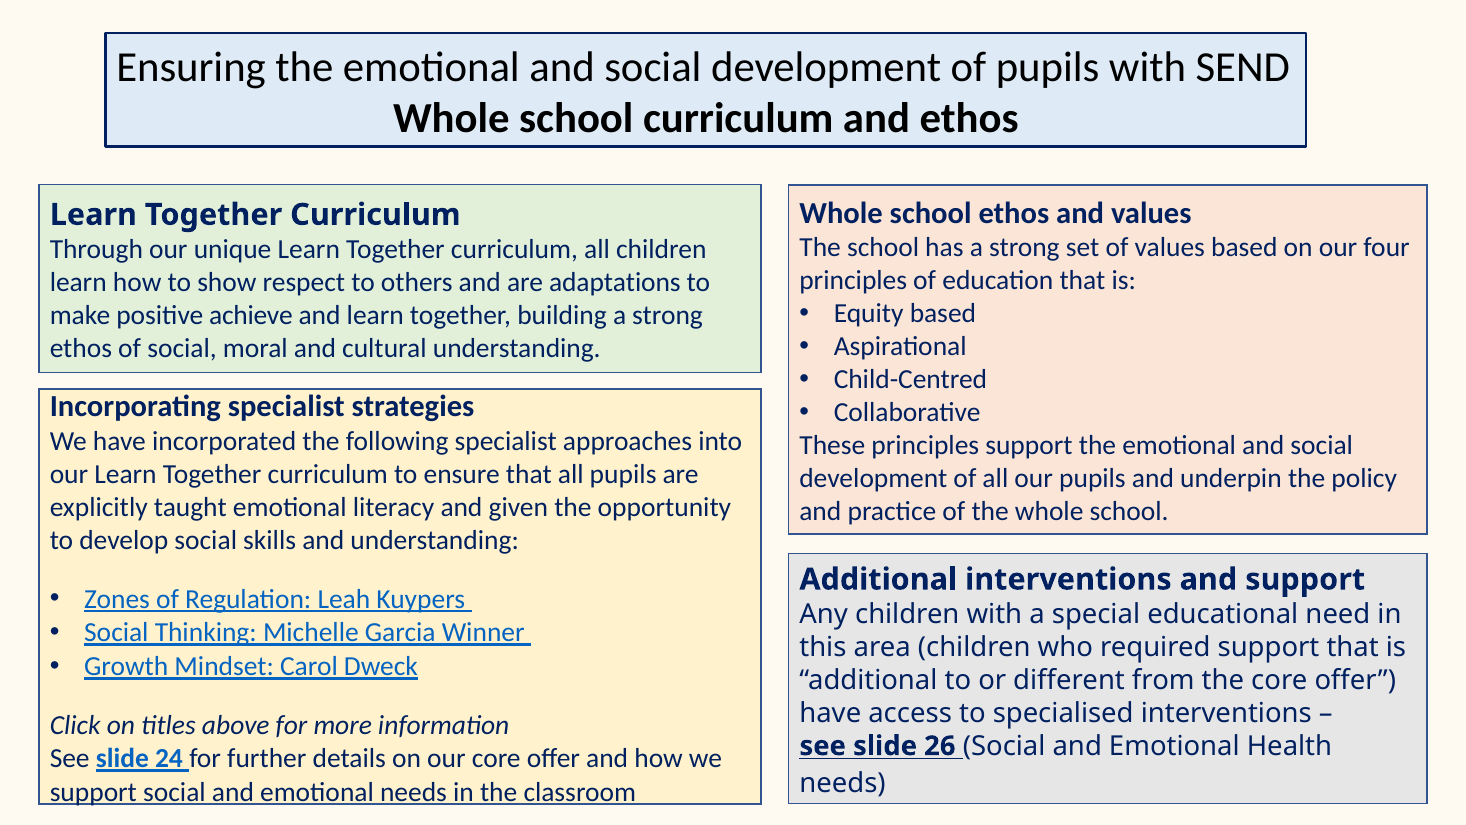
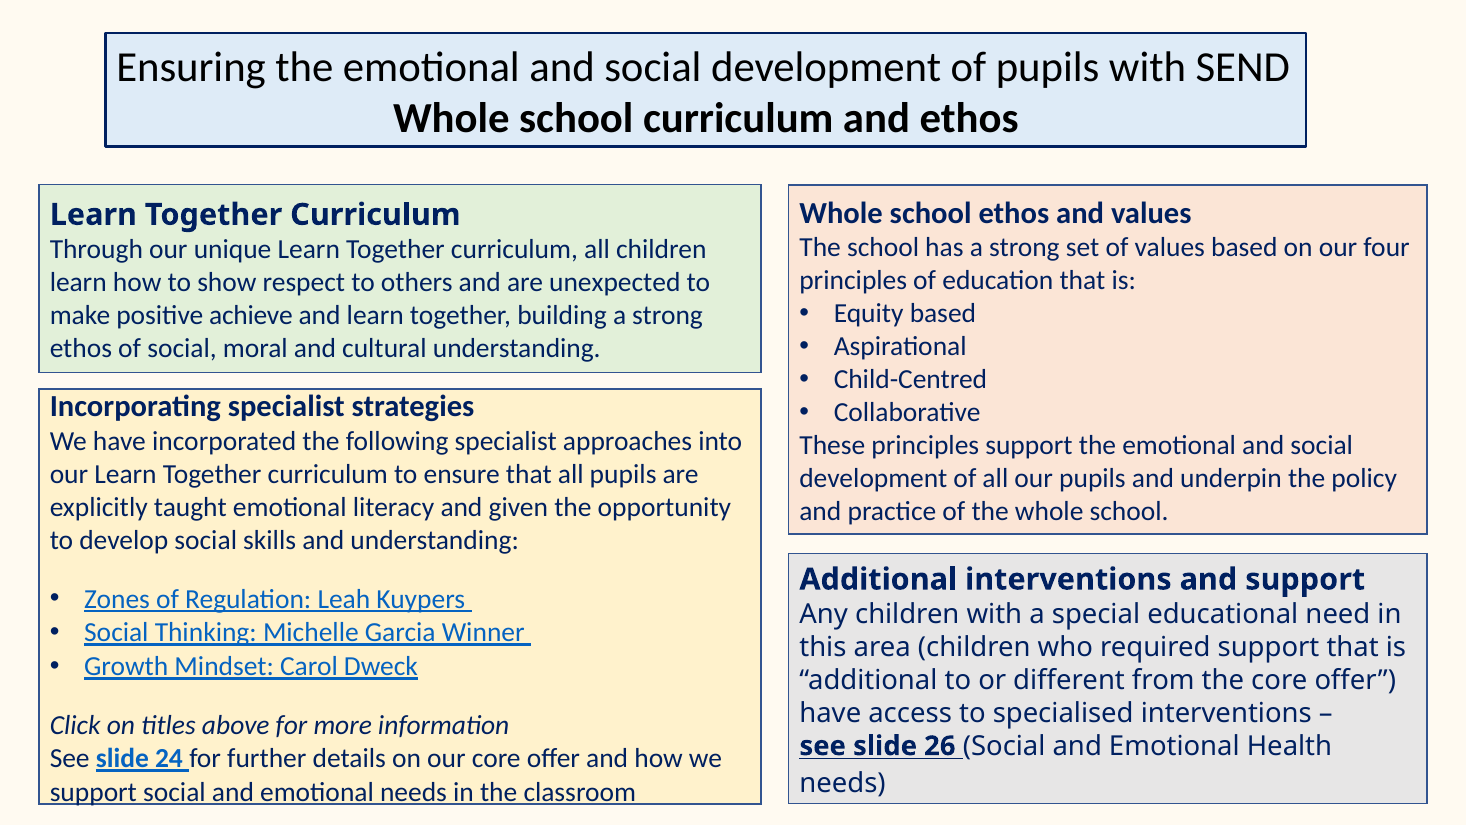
adaptations: adaptations -> unexpected (615, 282)
